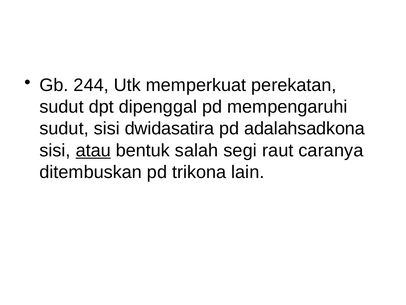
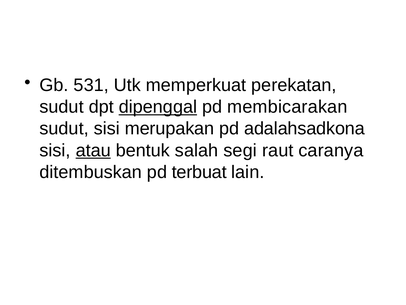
244: 244 -> 531 (91, 85)
dipenggal underline: none -> present (158, 107)
mempengaruhi: mempengaruhi -> membicarakan (287, 107)
dwidasatira: dwidasatira -> merupakan (170, 128)
trikona: trikona -> terbuat (199, 172)
